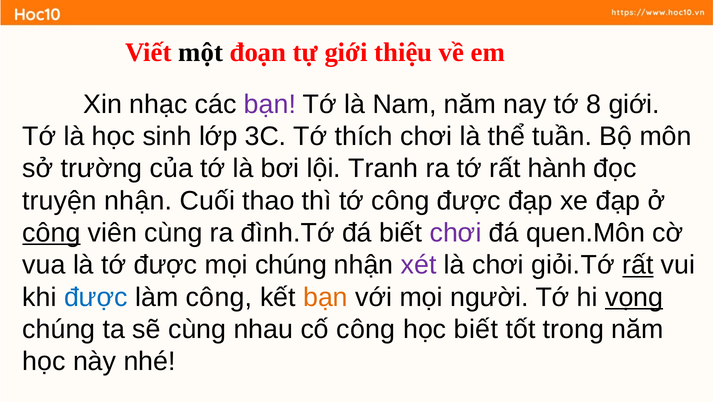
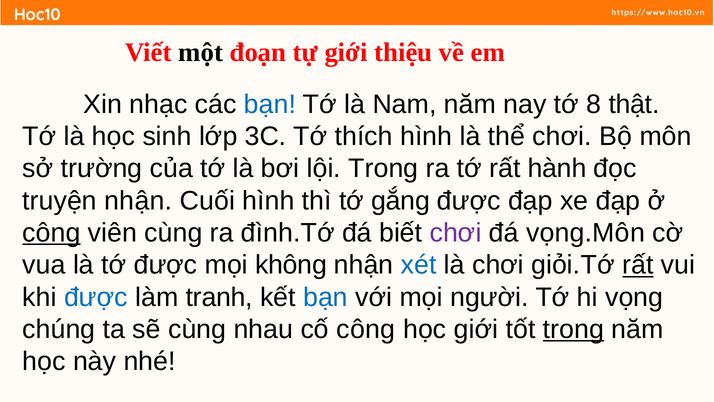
bạn colour: purple -> blue (270, 104)
8 giới: giới -> thật (634, 104)
thích chơi: chơi -> hình (426, 136)
thể tuần: tuần -> chơi (562, 136)
lội Tranh: Tranh -> Trong (383, 168)
Cuối thao: thao -> hình (268, 201)
tớ công: công -> gắng (401, 201)
quen.Môn: quen.Môn -> vọng.Môn (585, 233)
mọi chúng: chúng -> không (291, 265)
xét colour: purple -> blue (419, 265)
làm công: công -> tranh (219, 297)
bạn colour: orange -> blue (326, 297)
vọng underline: present -> none (634, 297)
học biết: biết -> giới (476, 329)
trong underline: none -> present (573, 329)
